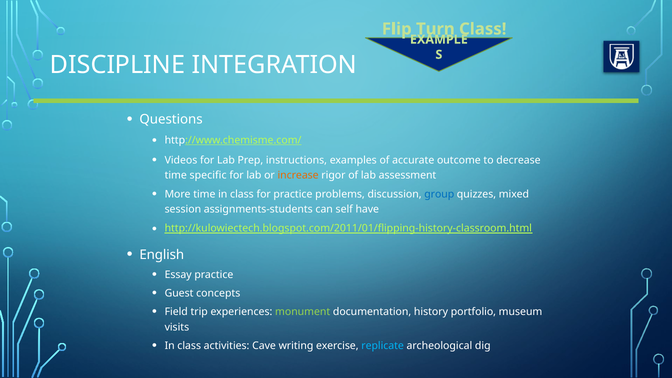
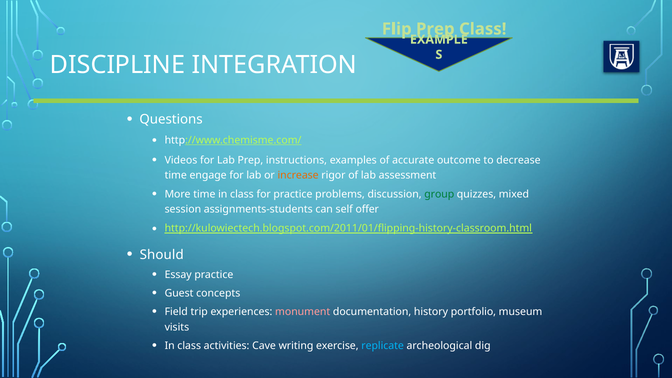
Flip Turn: Turn -> Prep (435, 29)
specific: specific -> engage (208, 176)
group colour: blue -> green (439, 194)
have: have -> offer (367, 209)
English: English -> Should (162, 255)
monument colour: light green -> pink (303, 312)
